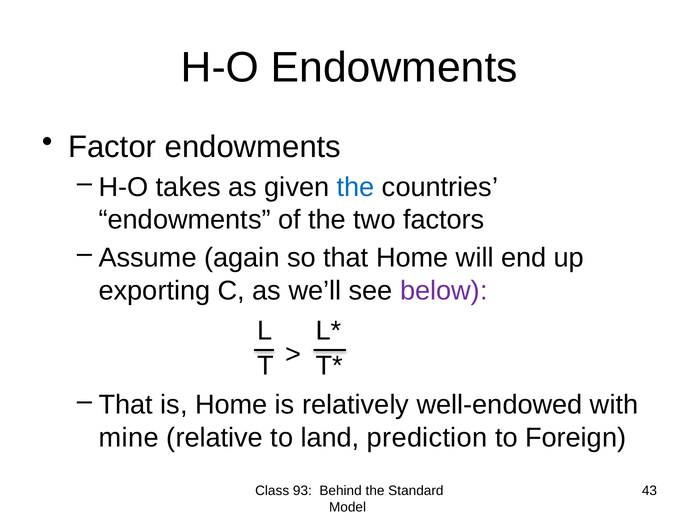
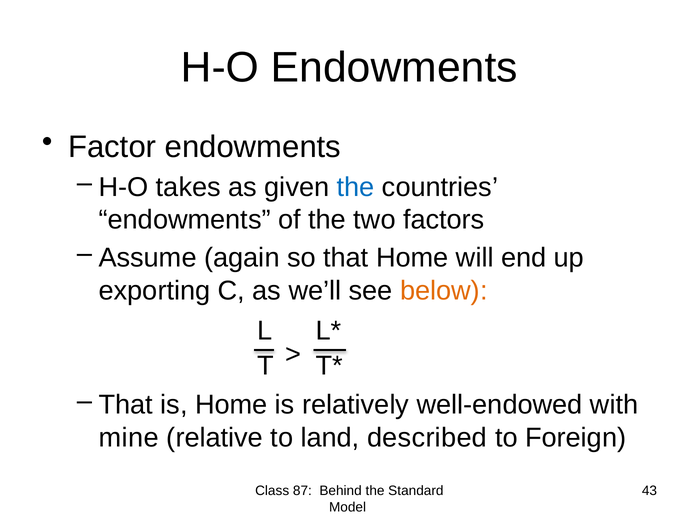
below colour: purple -> orange (444, 290)
prediction: prediction -> described (427, 437)
93: 93 -> 87 (302, 490)
